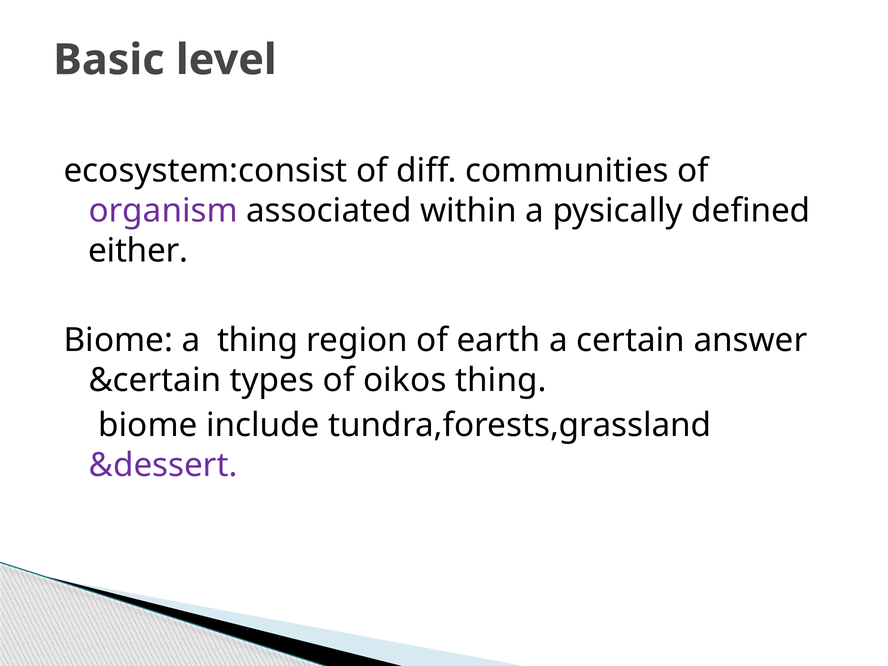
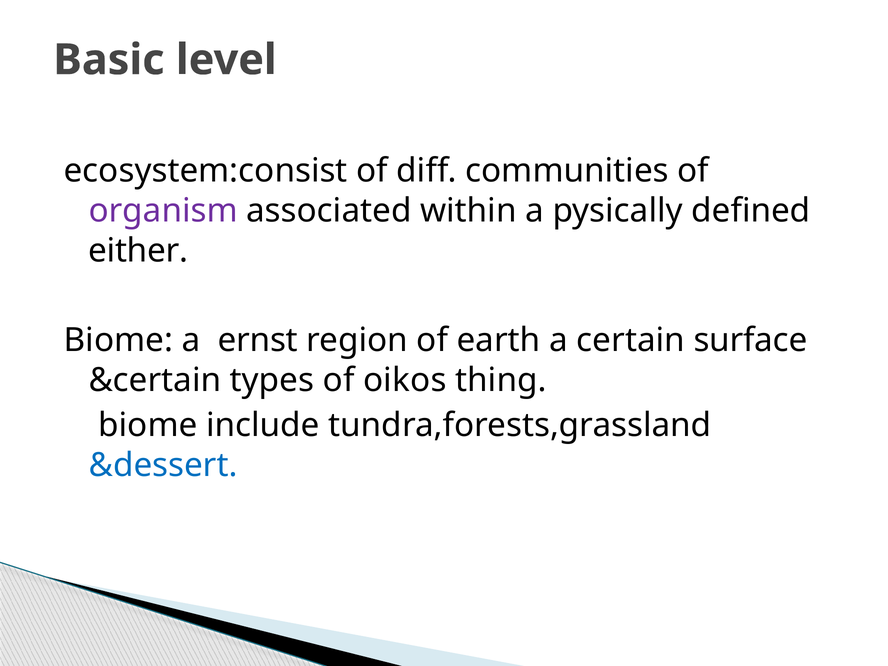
a thing: thing -> ernst (258, 340)
answer: answer -> surface (751, 340)
&dessert colour: purple -> blue (163, 465)
